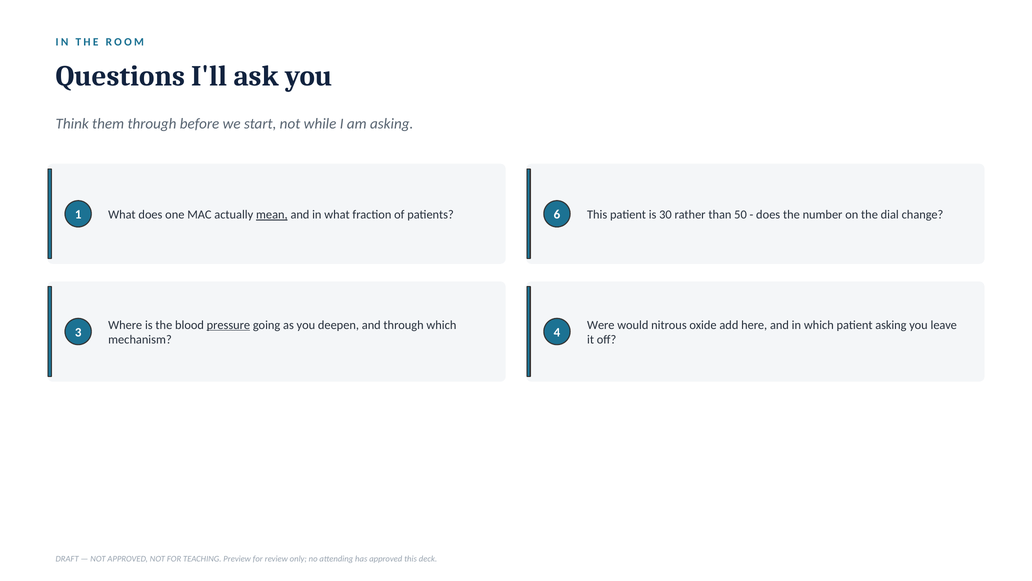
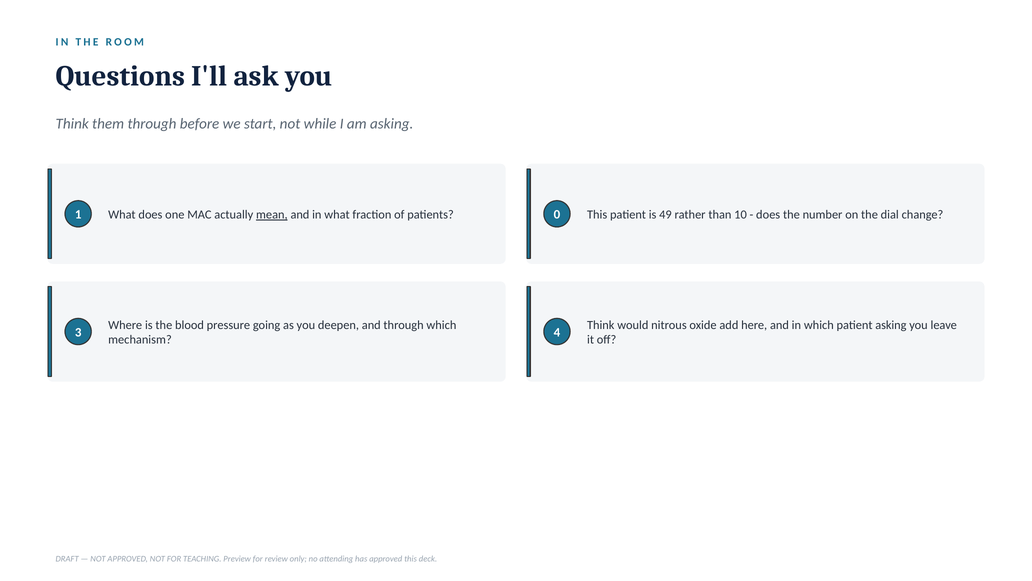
6: 6 -> 0 (557, 215)
30: 30 -> 49 (665, 214)
50: 50 -> 10 (740, 214)
pressure underline: present -> none (228, 325)
Were: Were -> Think (601, 325)
